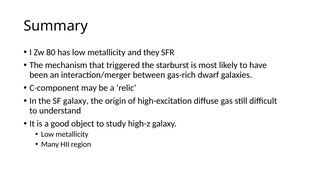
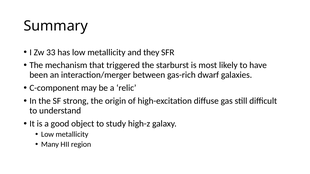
80: 80 -> 33 (51, 52)
SF galaxy: galaxy -> strong (76, 101)
